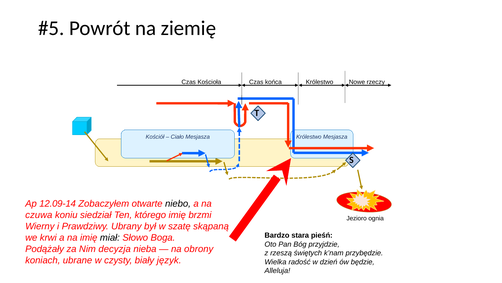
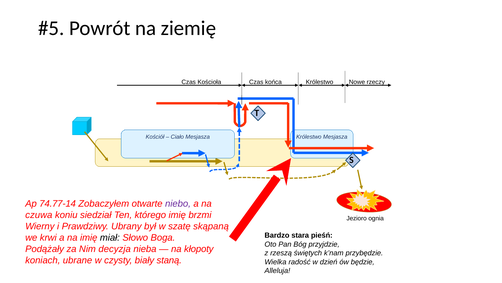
12.09-14: 12.09-14 -> 74.77-14 (58, 203)
niebo colour: black -> purple (178, 203)
obrony: obrony -> kłopoty (199, 249)
język: język -> staną (169, 260)
